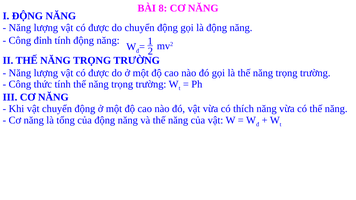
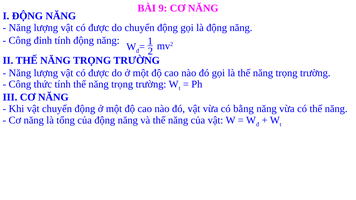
8: 8 -> 9 (163, 8)
thích: thích -> bằng (243, 109)
